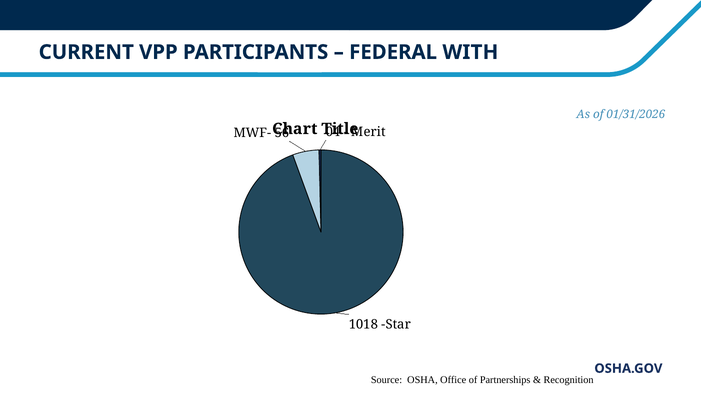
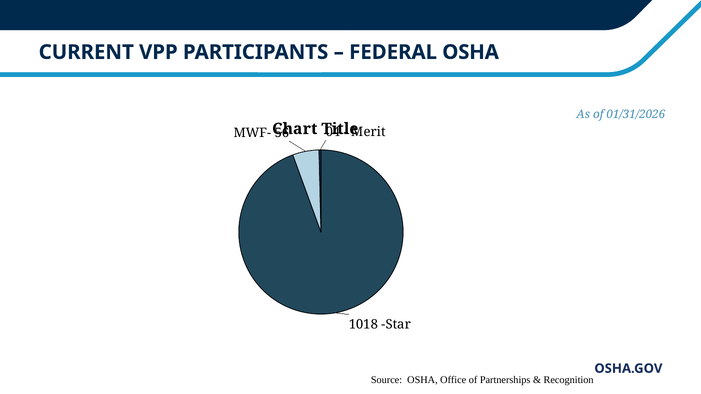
FEDERAL WITH: WITH -> OSHA (471, 52)
